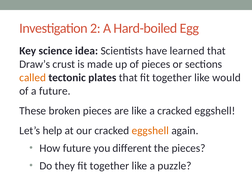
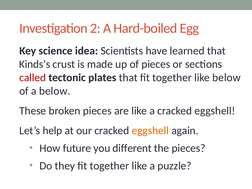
Draw’s: Draw’s -> Kinds’s (35, 64)
called colour: orange -> red (33, 78)
like would: would -> below (227, 78)
a future: future -> below (55, 91)
